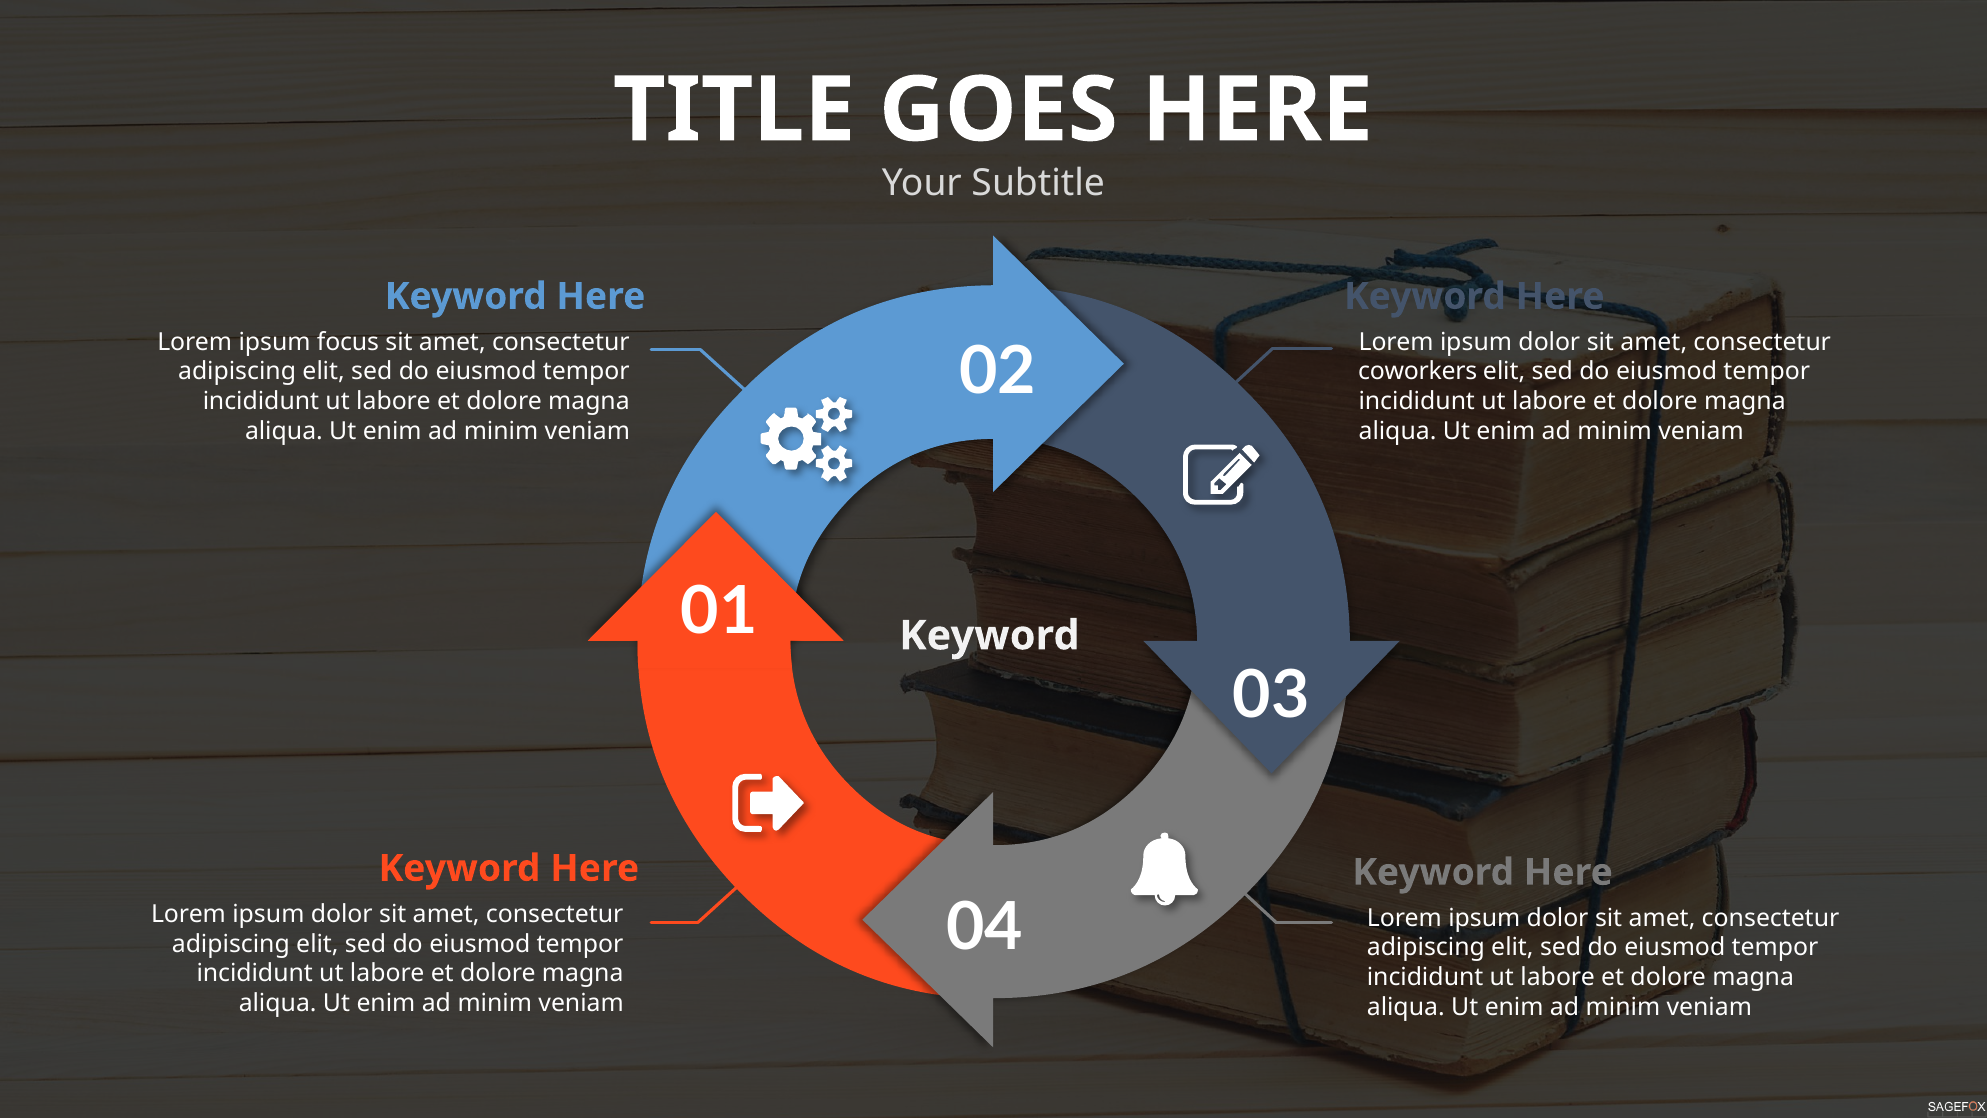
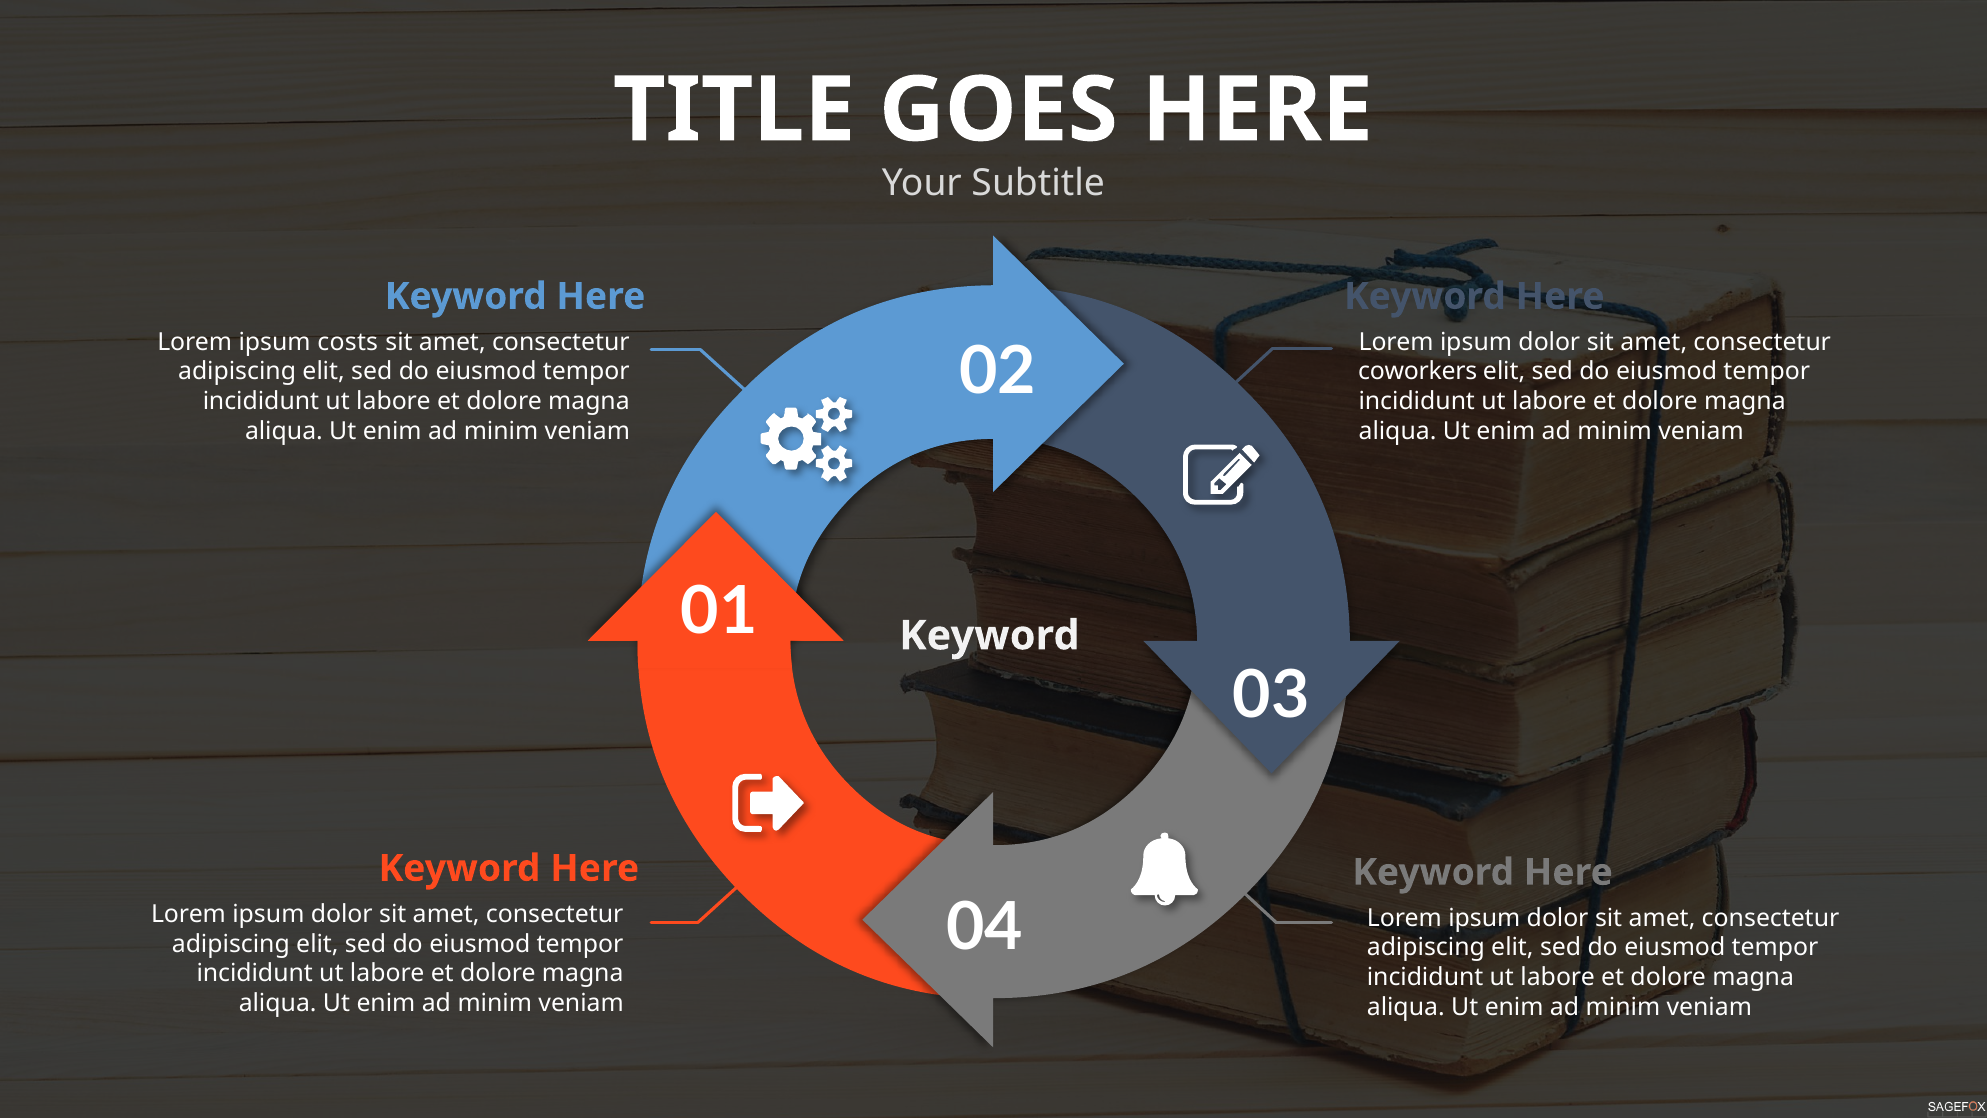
focus: focus -> costs (348, 342)
